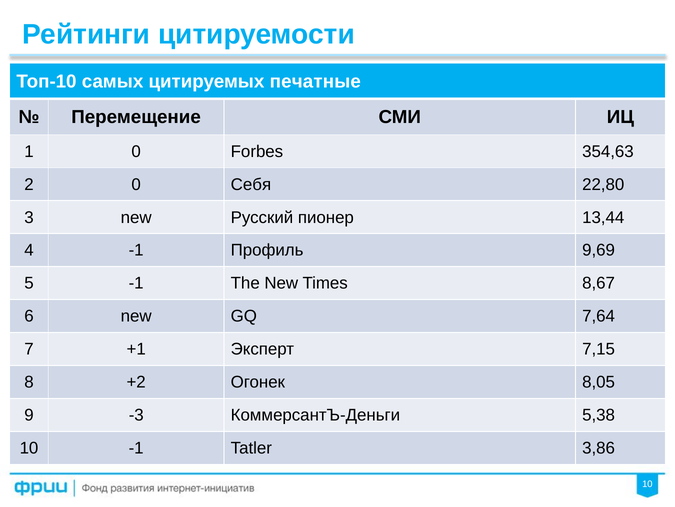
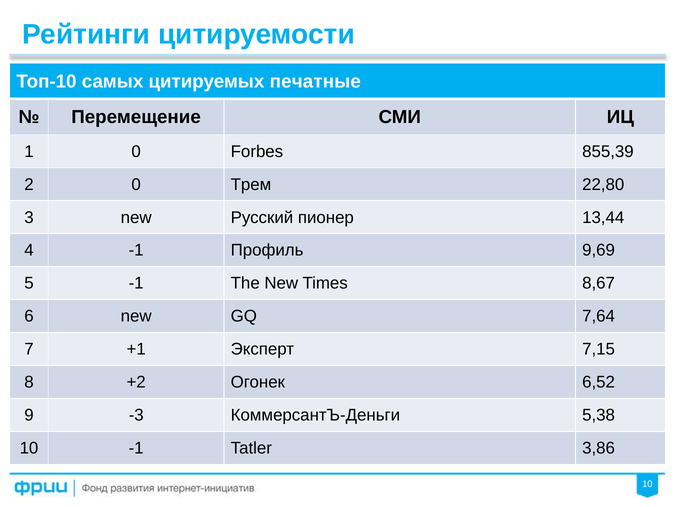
354,63: 354,63 -> 855,39 (608, 151)
Себя: Себя -> Трем (251, 184)
8,05: 8,05 -> 6,52 (599, 382)
